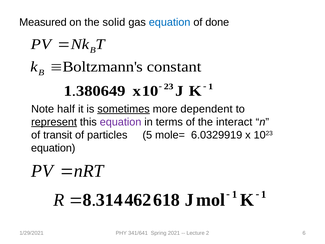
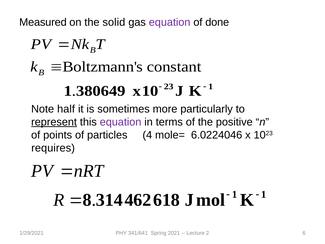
equation colour: blue -> purple (170, 22)
sometimes underline: present -> none (124, 109)
dependent: dependent -> particularly (207, 109)
interact: interact -> positive (234, 122)
transit: transit -> points (58, 135)
5: 5 -> 4 (147, 135)
6.0329919: 6.0329919 -> 6.0224046 (217, 135)
equation: equation -> requires (53, 148)
